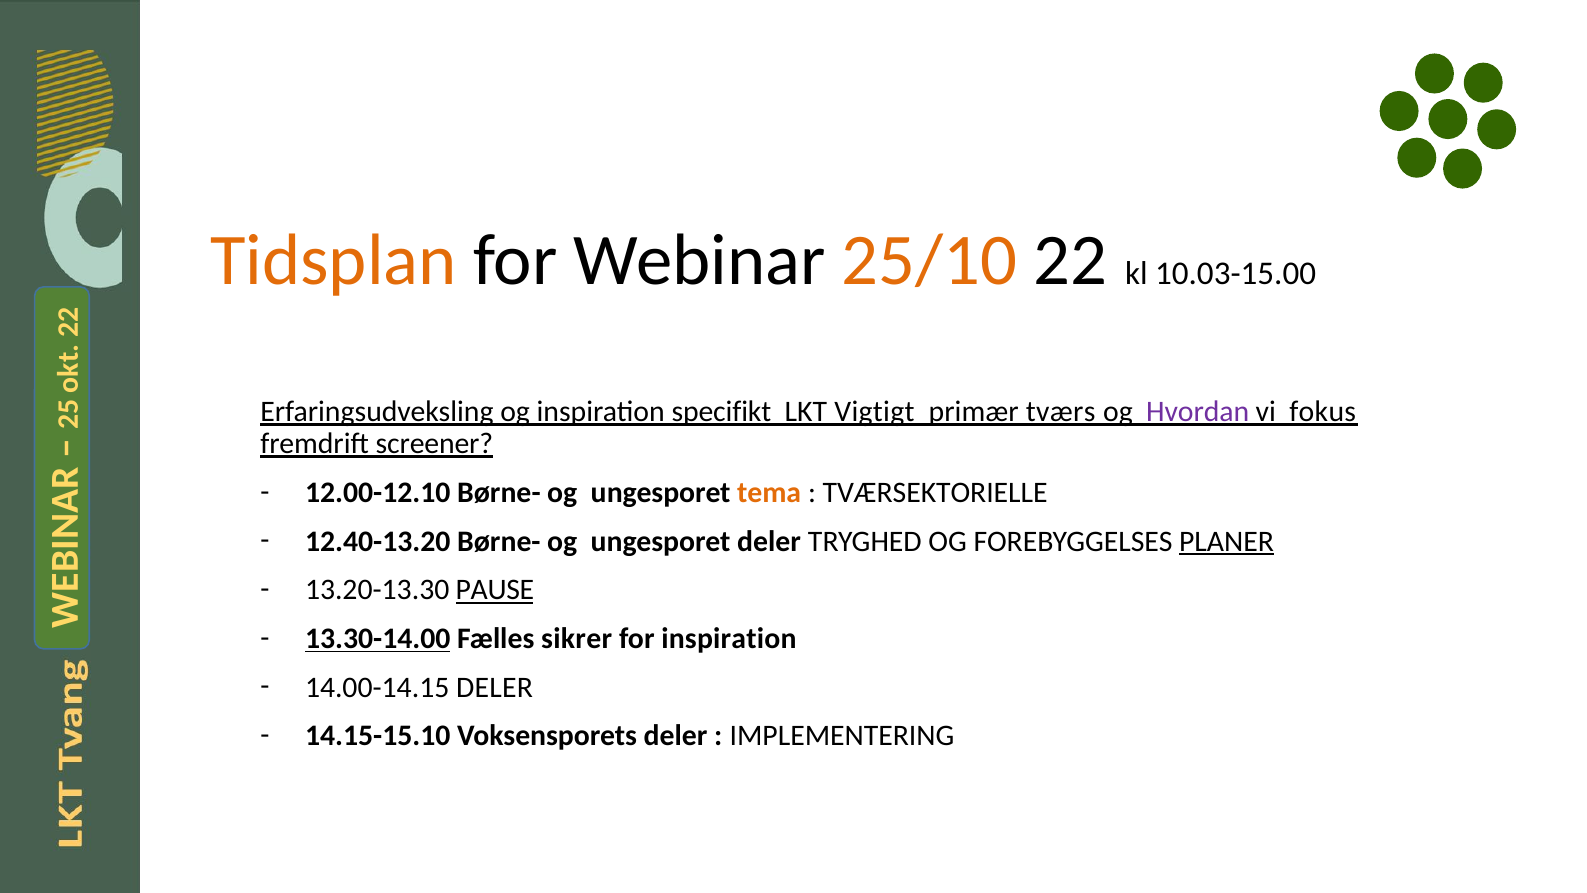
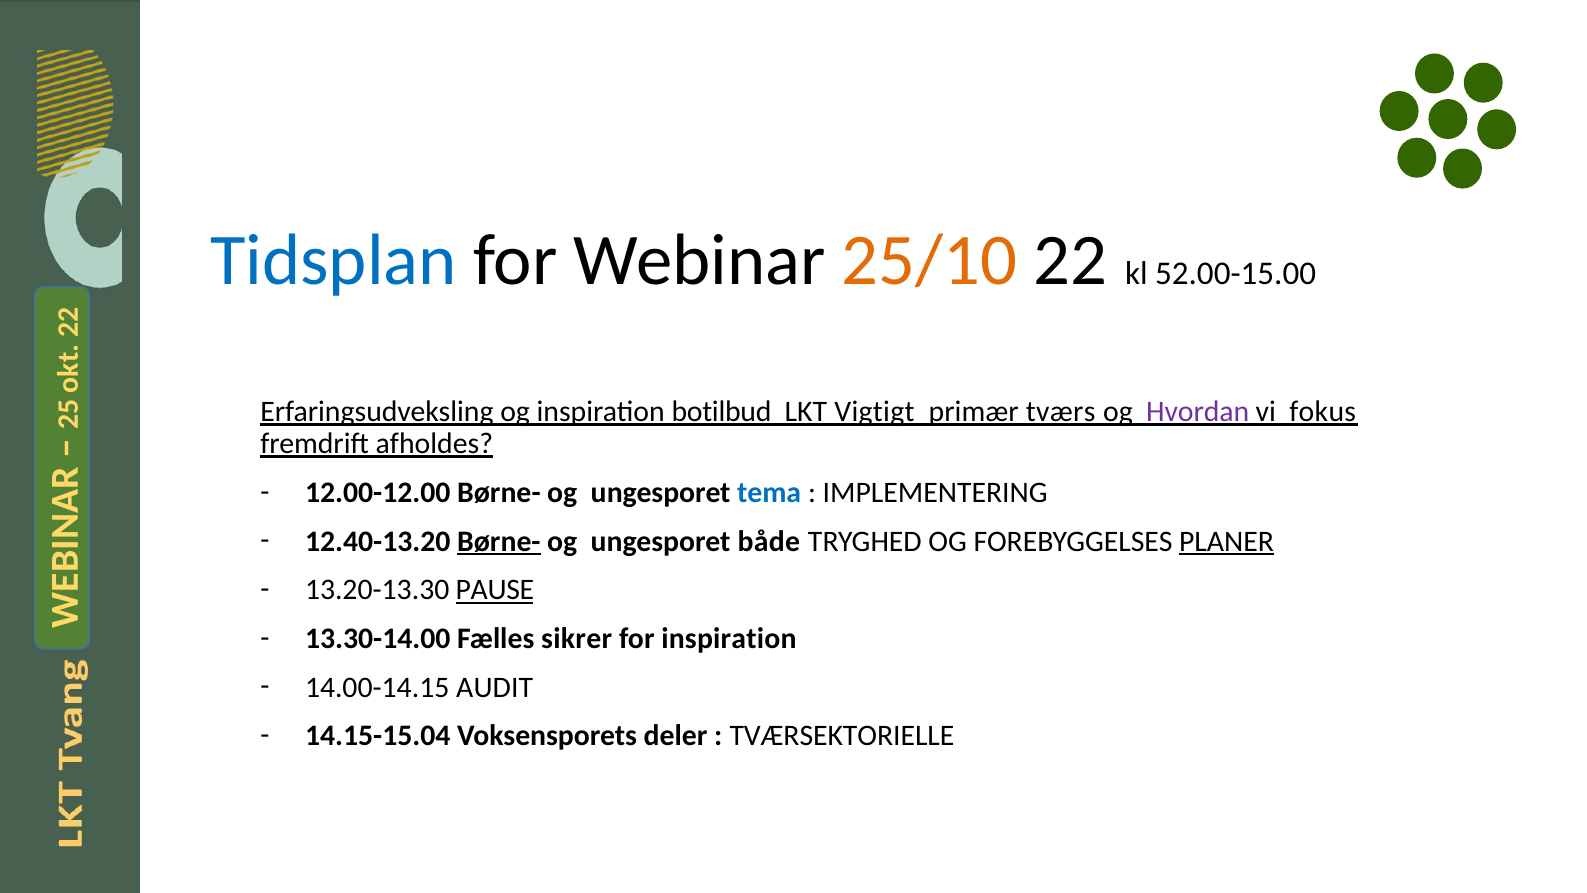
Tidsplan colour: orange -> blue (334, 261)
10.03-15.00: 10.03-15.00 -> 52.00-15.00 (1236, 274)
specifikt: specifikt -> botilbud (721, 411)
screener: screener -> afholdes (434, 444)
12.00-12.10: 12.00-12.10 -> 12.00-12.00 (378, 492)
tema colour: orange -> blue (769, 492)
TVÆRSEKTORIELLE: TVÆRSEKTORIELLE -> IMPLEMENTERING (935, 492)
Børne- underline: none -> present (499, 541)
ungesporet deler: deler -> både (769, 541)
13.30-14.00 underline: present -> none (378, 638)
14.00-14.15 DELER: DELER -> AUDIT (495, 687)
14.15-15.10: 14.15-15.10 -> 14.15-15.04 (378, 736)
IMPLEMENTERING: IMPLEMENTERING -> TVÆRSEKTORIELLE (842, 736)
